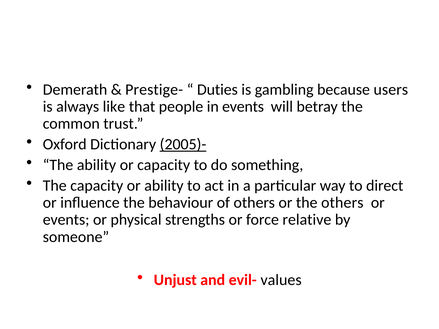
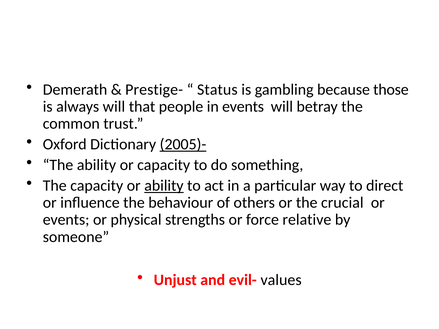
Duties: Duties -> Status (217, 90)
users: users -> those (391, 90)
always like: like -> will (114, 107)
ability underline: none -> present (164, 186)
the others: others -> crucial (342, 203)
